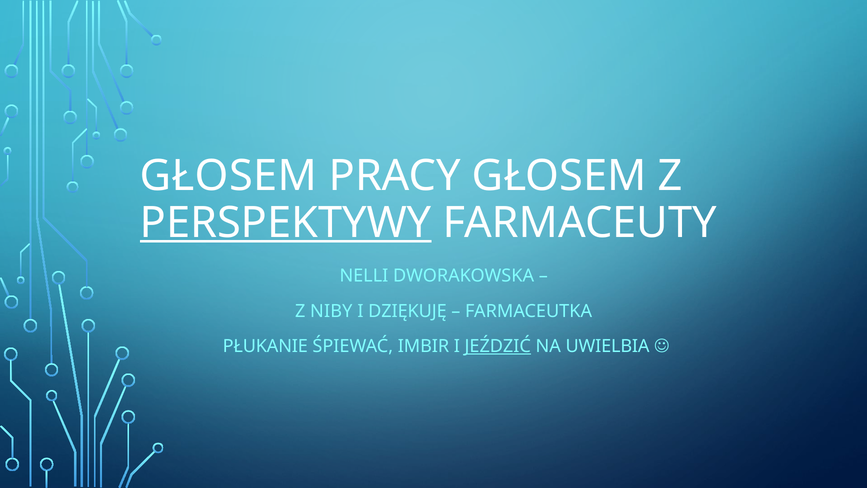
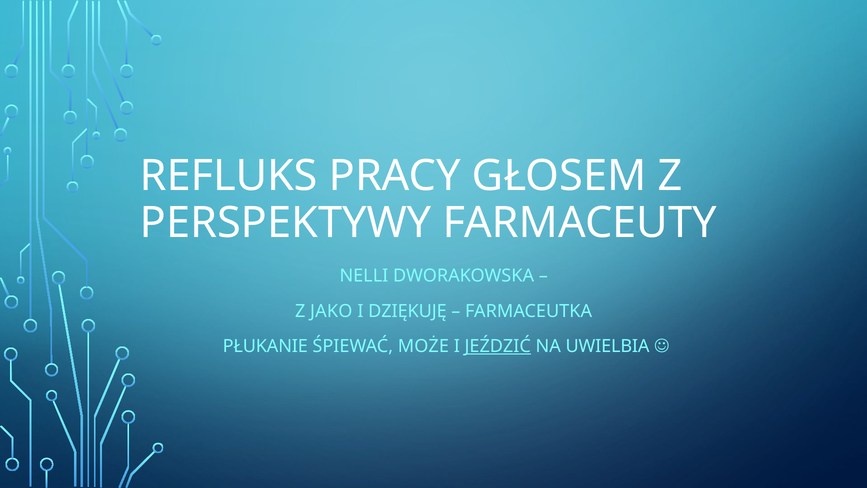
GŁOSEM: GŁOSEM -> REFLUKS (229, 176)
PERSPEKTYWY underline: present -> none (286, 223)
NIBY: NIBY -> JAKO (331, 311)
IMBIR: IMBIR -> MOŻE (423, 346)
